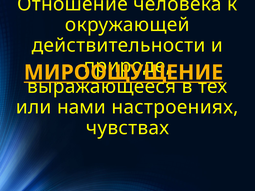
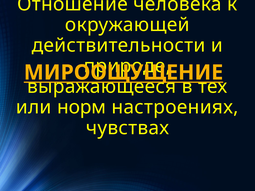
нами: нами -> норм (81, 107)
